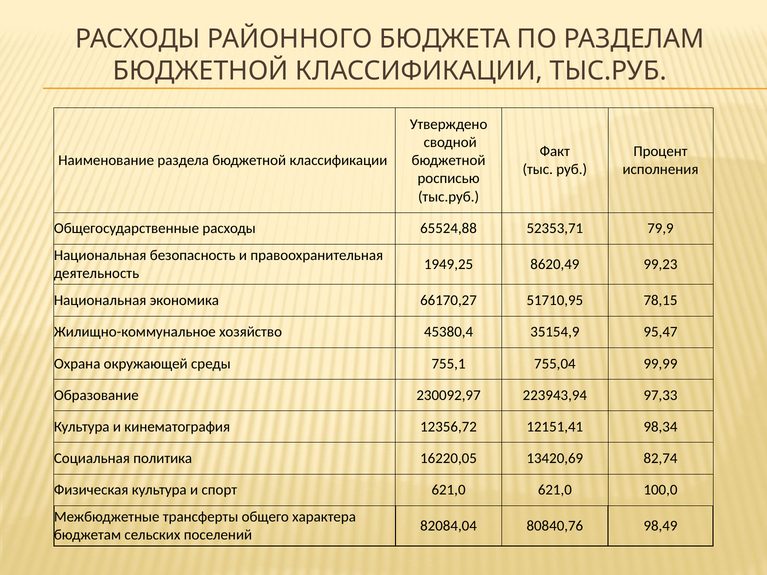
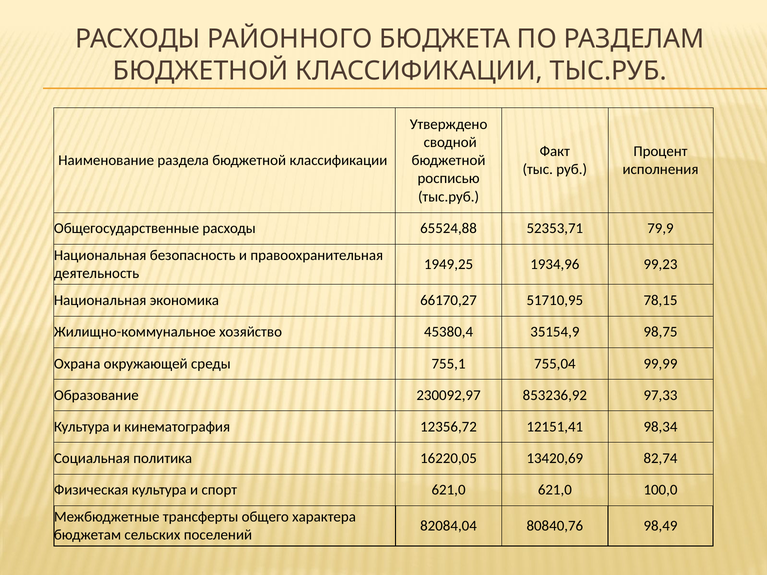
8620,49: 8620,49 -> 1934,96 (555, 265)
95,47: 95,47 -> 98,75 (661, 332)
223943,94: 223943,94 -> 853236,92 (555, 395)
